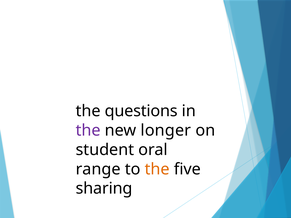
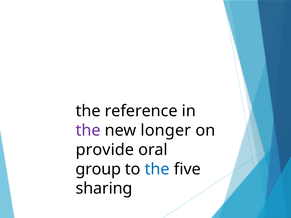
questions: questions -> reference (141, 111)
student: student -> provide (105, 150)
range: range -> group (98, 169)
the colour: orange -> blue (157, 169)
